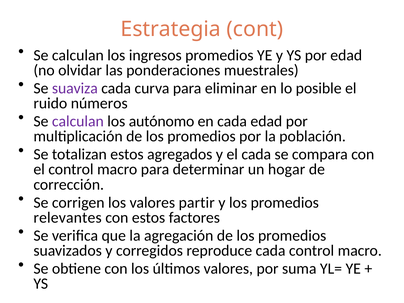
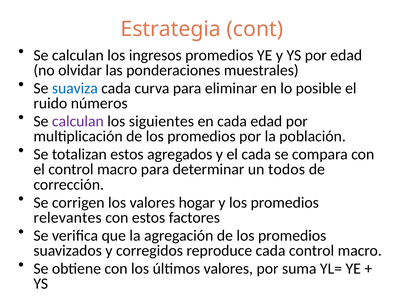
suaviza colour: purple -> blue (75, 88)
autónomo: autónomo -> siguientes (161, 121)
hogar: hogar -> todos (287, 169)
partir: partir -> hogar (197, 203)
